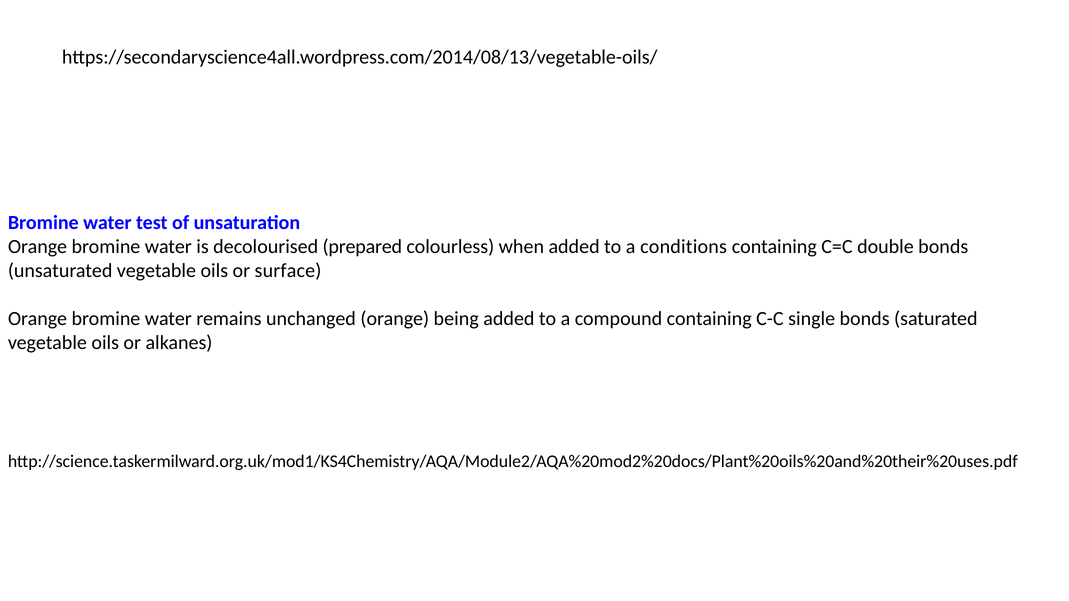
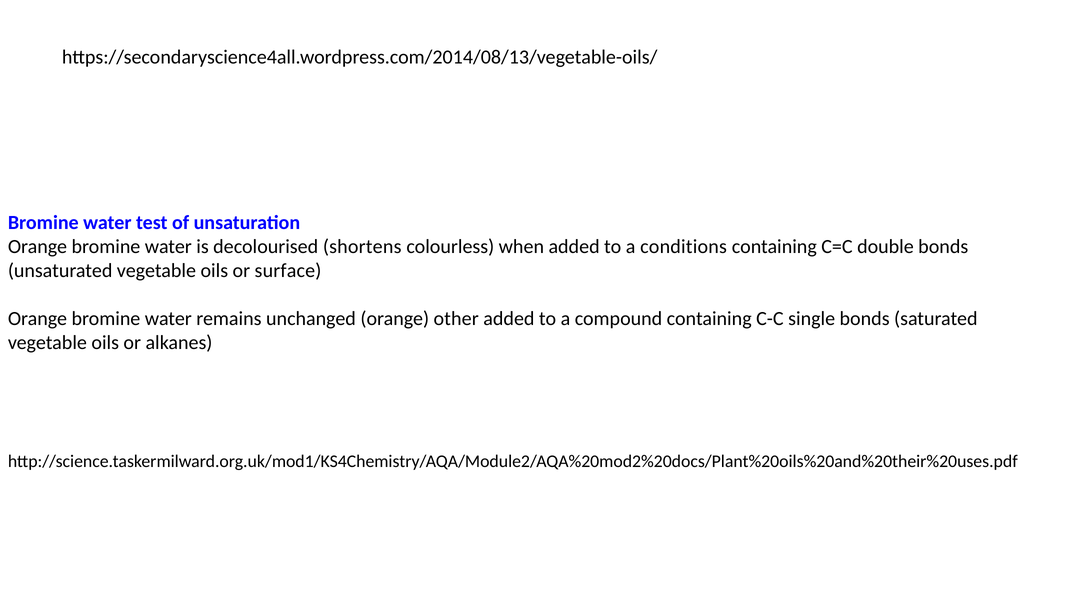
prepared: prepared -> shortens (362, 247)
being: being -> other (456, 319)
